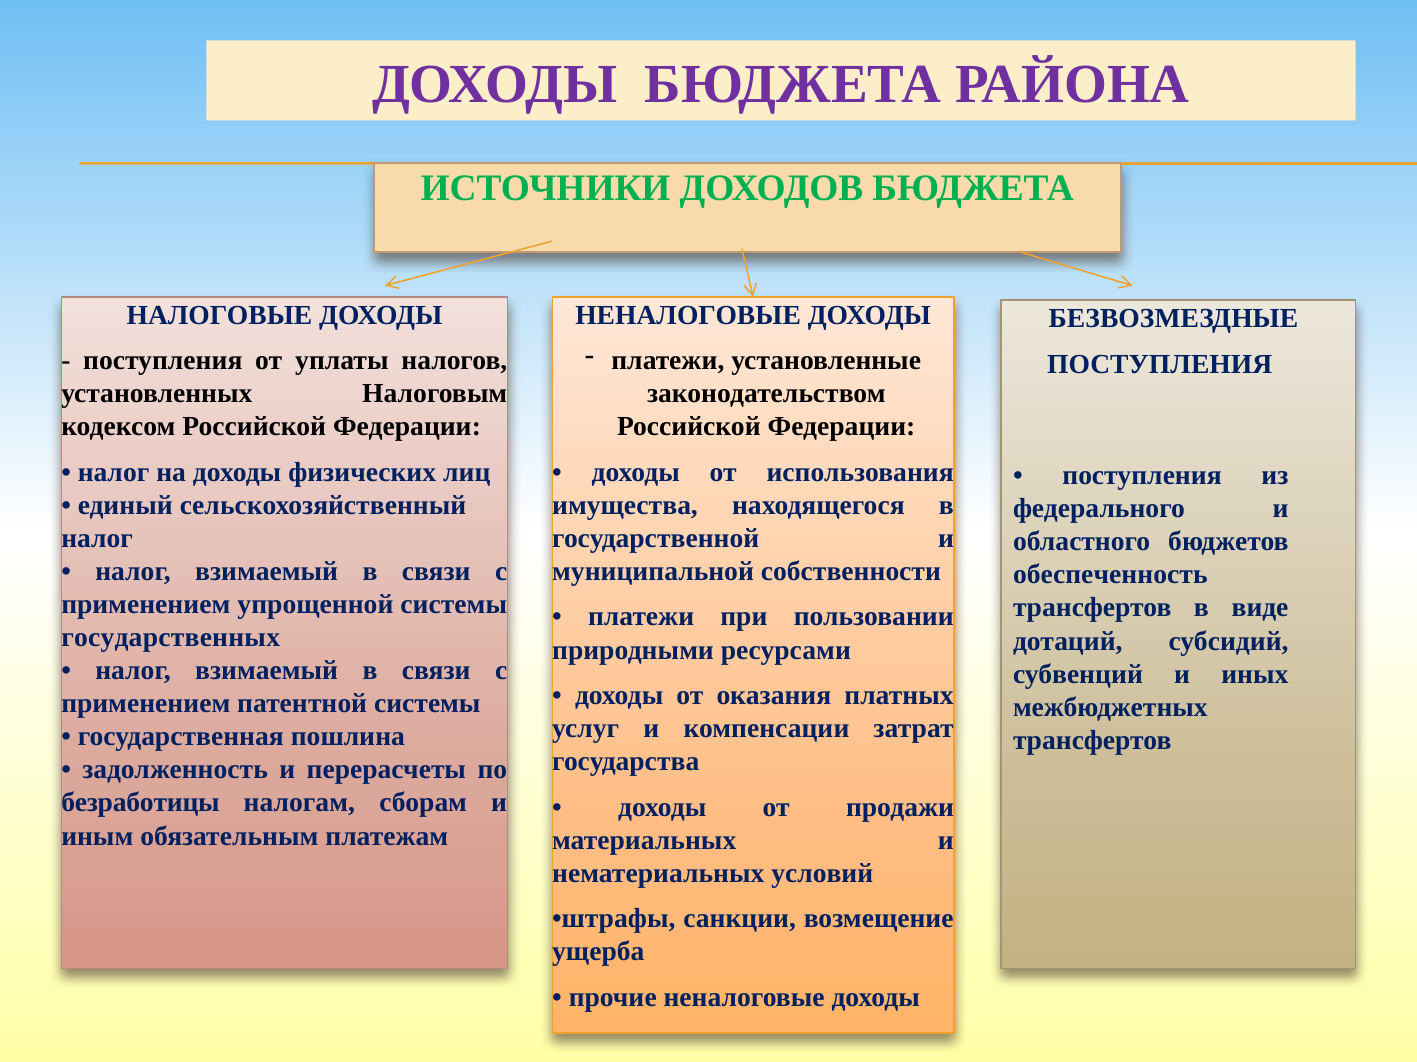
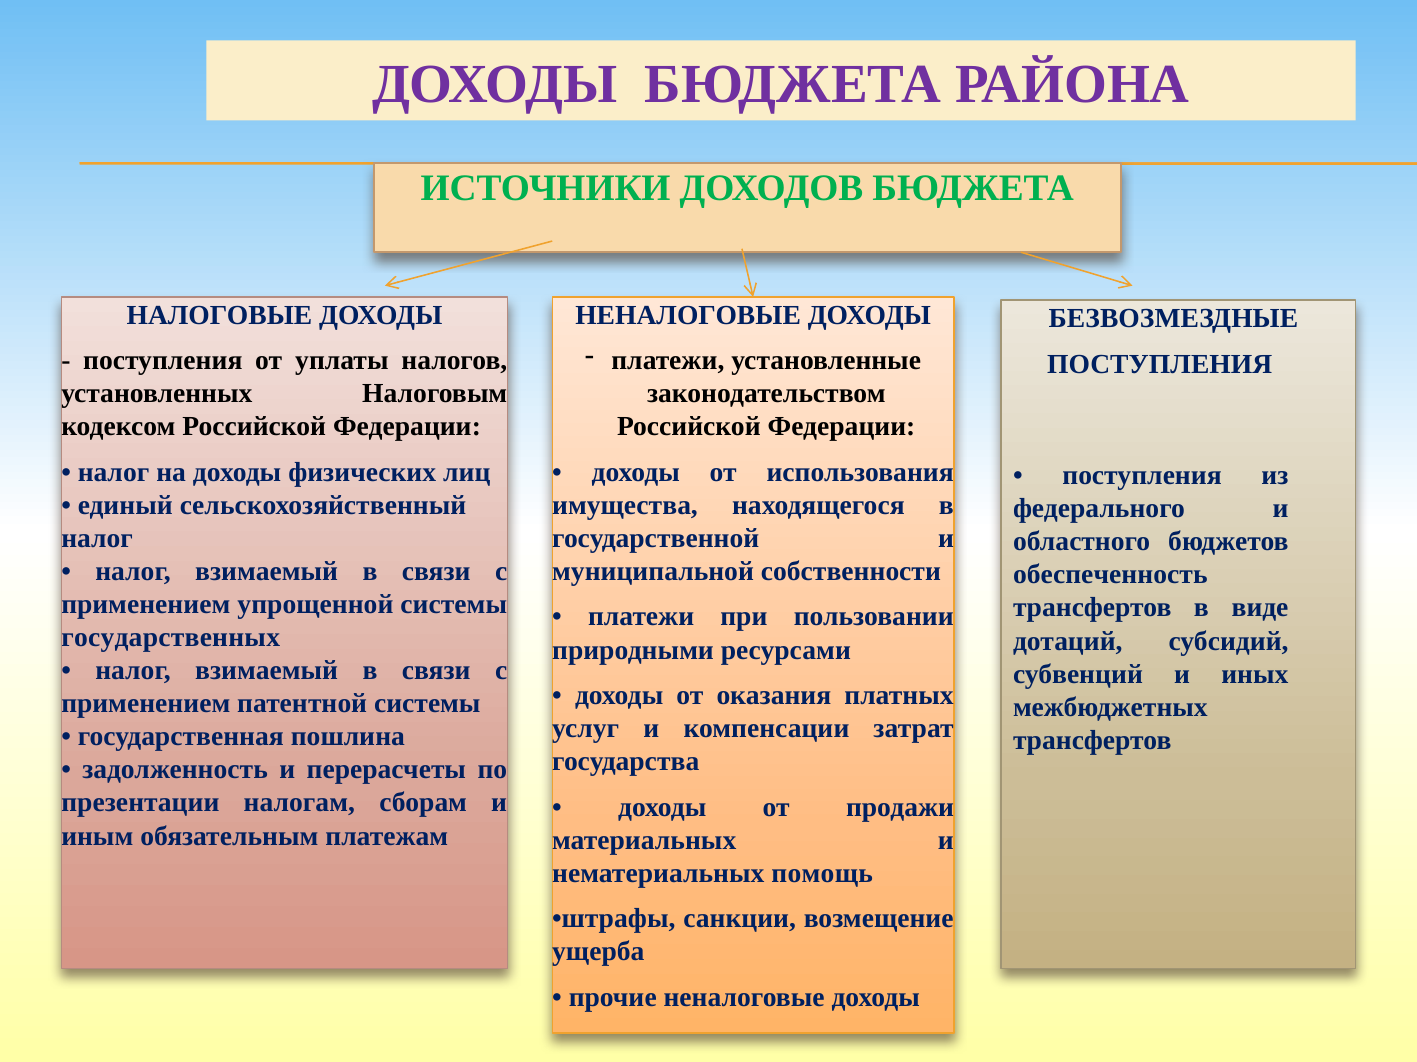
безработицы: безработицы -> презентации (140, 803)
условий: условий -> помощь (822, 874)
